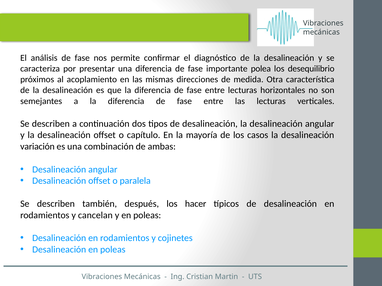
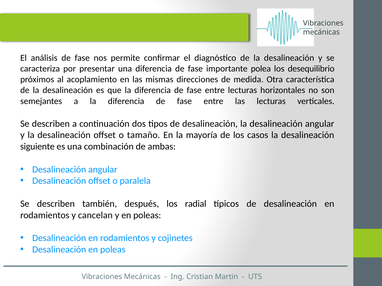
capítulo: capítulo -> tamaño (144, 135)
variación: variación -> siguiente (37, 147)
hacer: hacer -> radial (196, 204)
